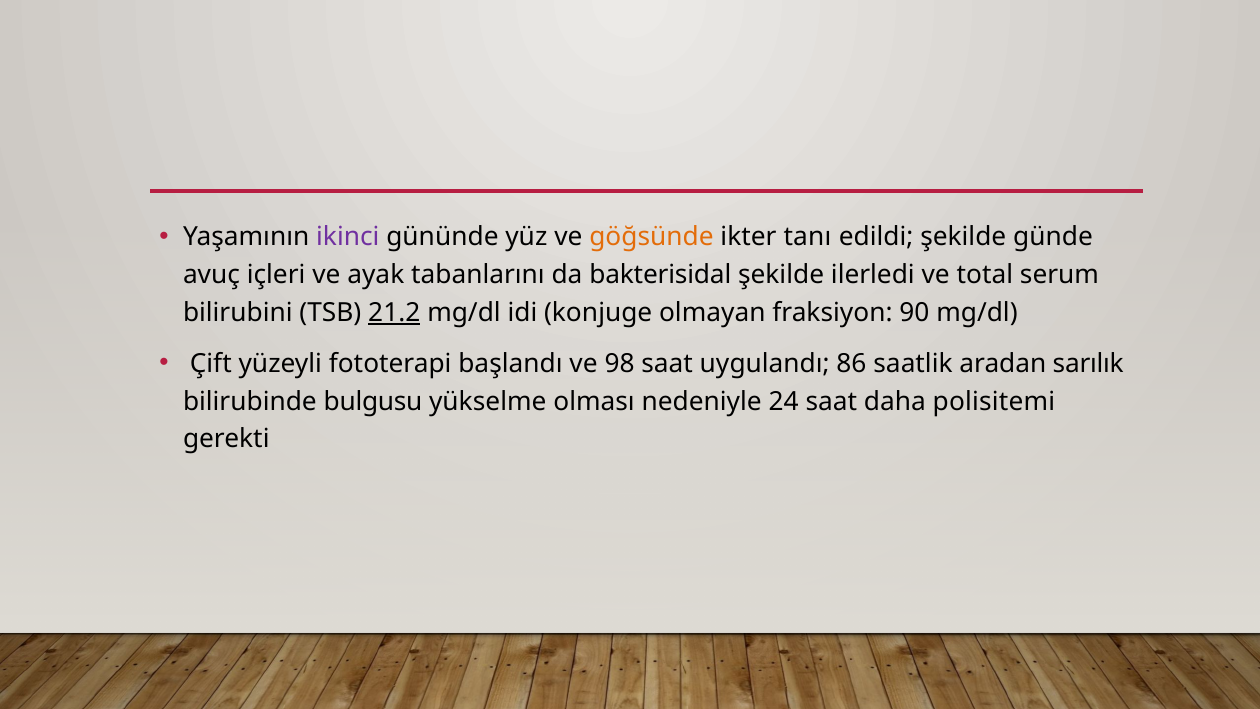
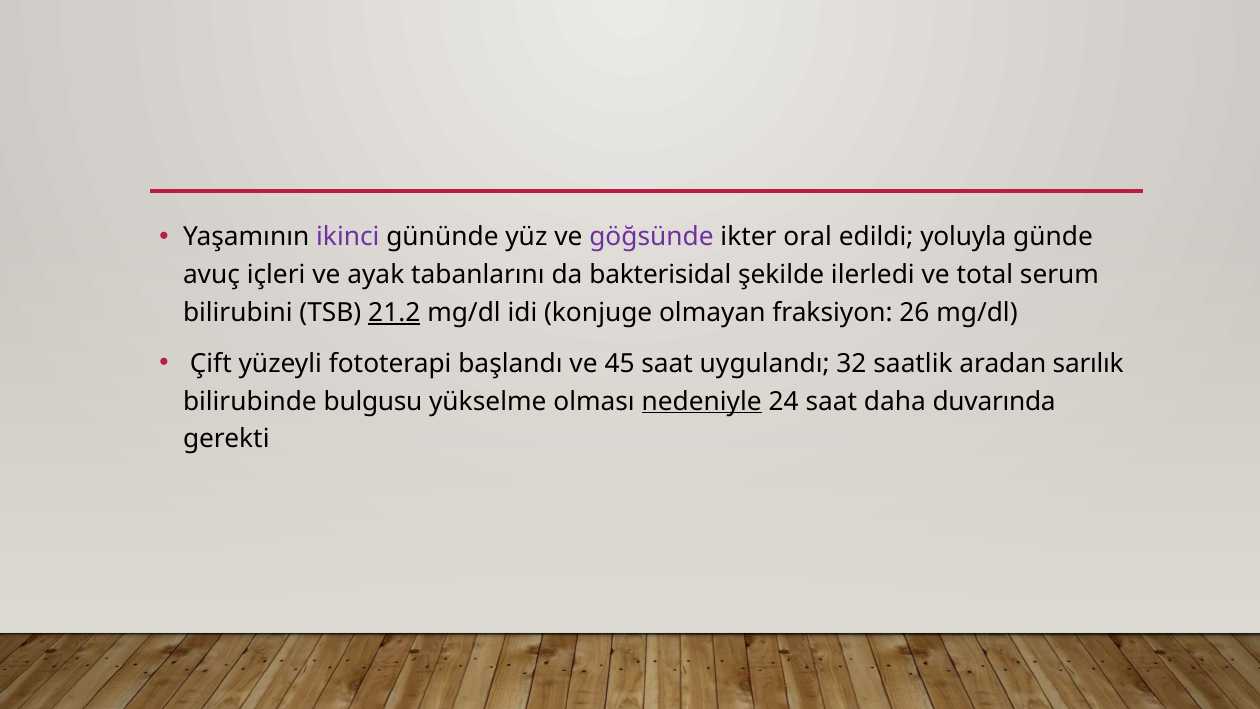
göğsünde colour: orange -> purple (652, 237)
tanı: tanı -> oral (808, 237)
edildi şekilde: şekilde -> yoluyla (963, 237)
90: 90 -> 26 (914, 313)
98: 98 -> 45 (620, 363)
86: 86 -> 32 (851, 363)
nedeniyle underline: none -> present (702, 401)
polisitemi: polisitemi -> duvarında (994, 401)
